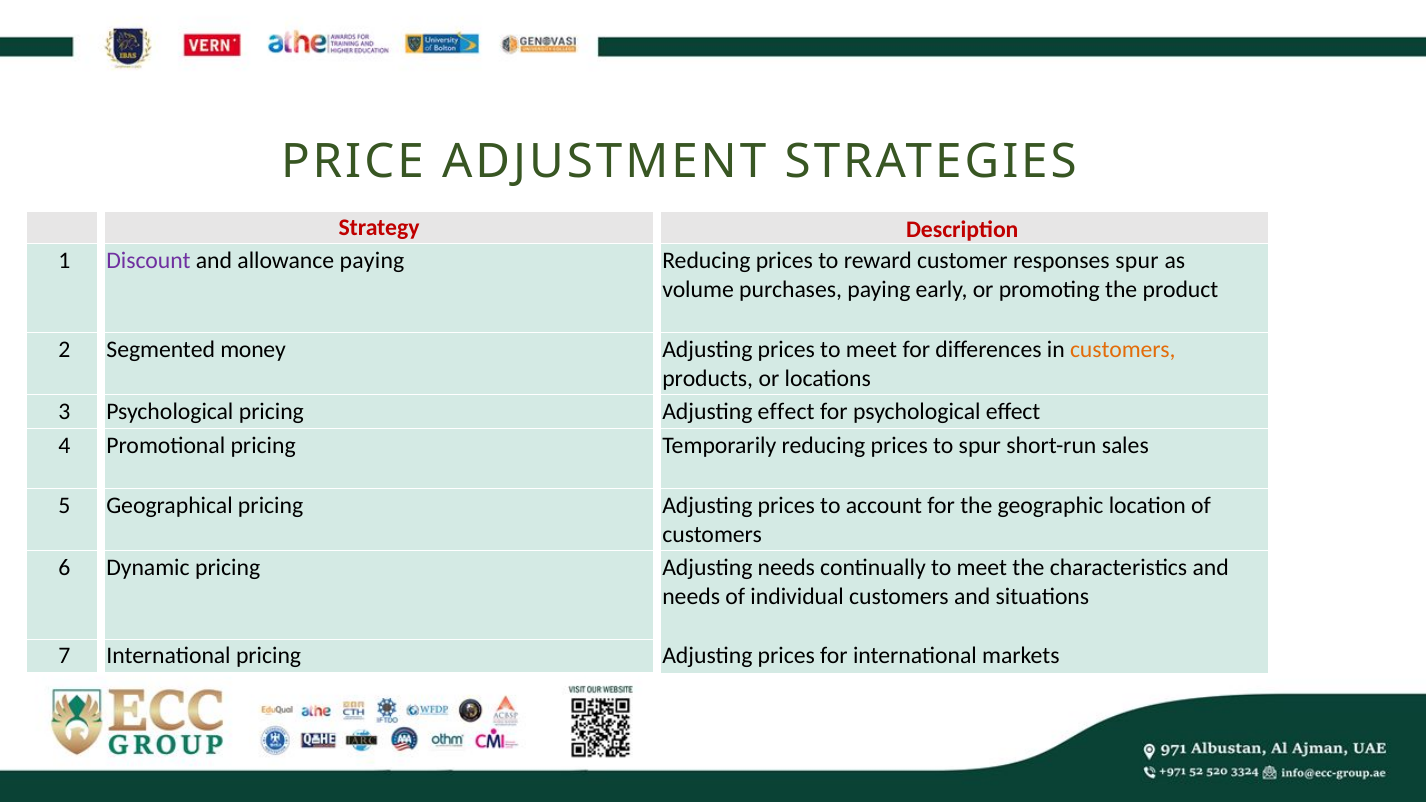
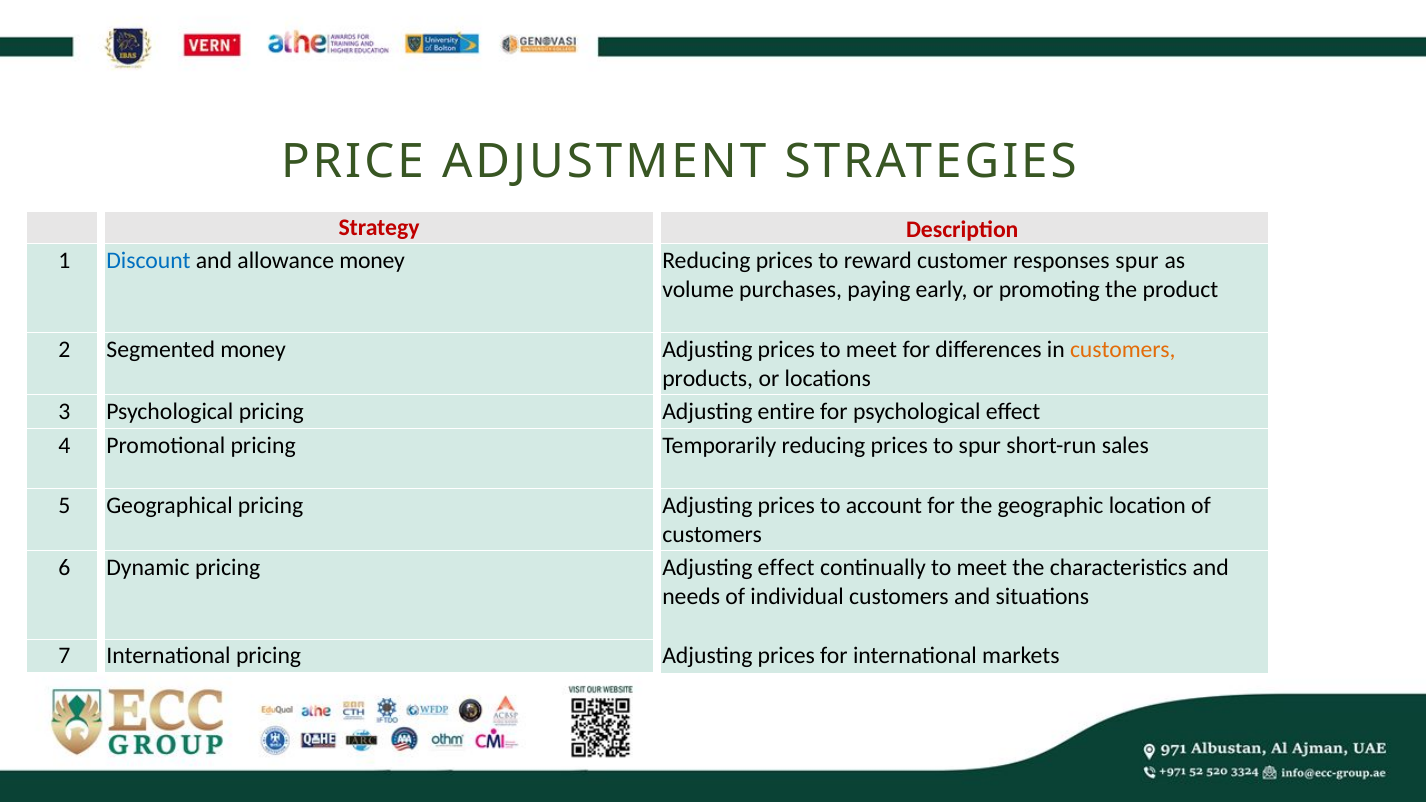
Discount colour: purple -> blue (149, 261)
allowance paying: paying -> money (372, 261)
Adjusting effect: effect -> entire (786, 412)
Adjusting needs: needs -> effect (786, 568)
